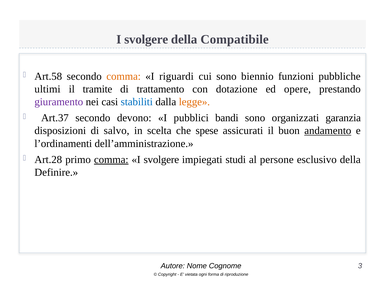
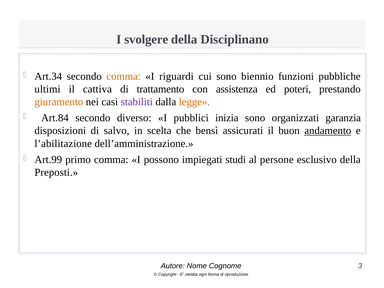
Compatibile: Compatibile -> Disciplinano (235, 39)
Art.58: Art.58 -> Art.34 (48, 76)
tramite: tramite -> cattiva (97, 89)
dotazione: dotazione -> assistenza (237, 89)
opere: opere -> poteri (298, 89)
giuramento colour: purple -> orange (59, 102)
stabiliti colour: blue -> purple (137, 102)
Art.37: Art.37 -> Art.84 (55, 118)
devono: devono -> diverso (134, 118)
bandi: bandi -> inizia (227, 118)
spese: spese -> bensì (207, 131)
l’ordinamenti: l’ordinamenti -> l’abilitazione (63, 144)
Art.28: Art.28 -> Art.99 (48, 160)
comma underline: present -> none (111, 160)
svolgere: svolgere -> possono (161, 160)
Definire: Definire -> Preposti (56, 172)
